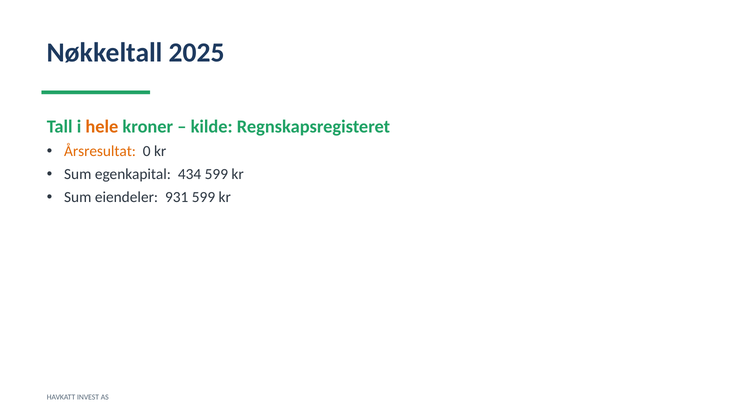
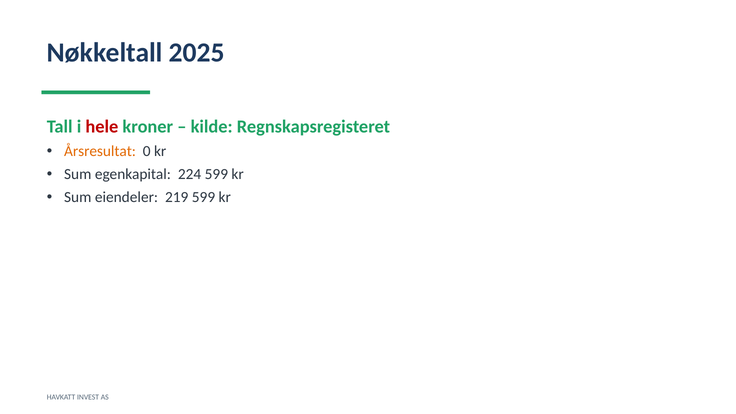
hele colour: orange -> red (102, 127)
434: 434 -> 224 (190, 174)
931: 931 -> 219 (177, 197)
